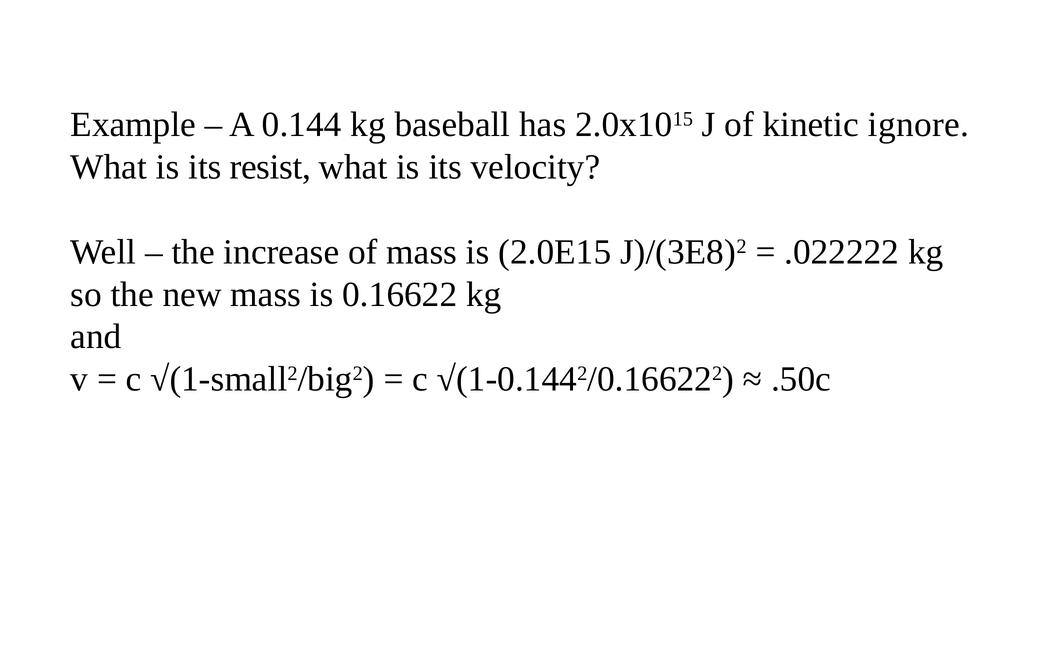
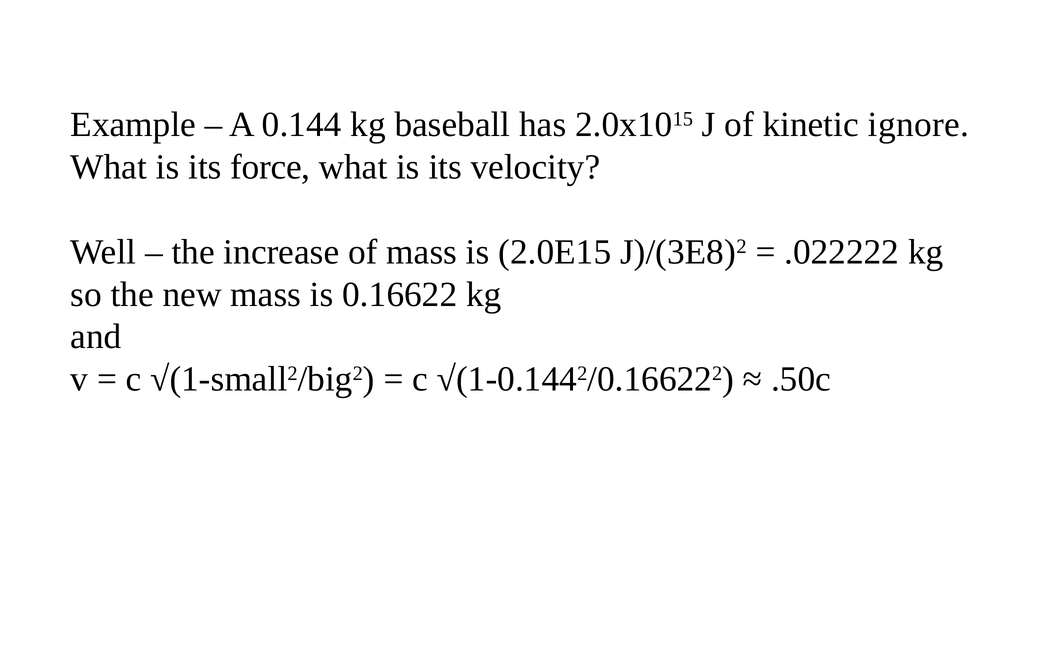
resist: resist -> force (270, 167)
